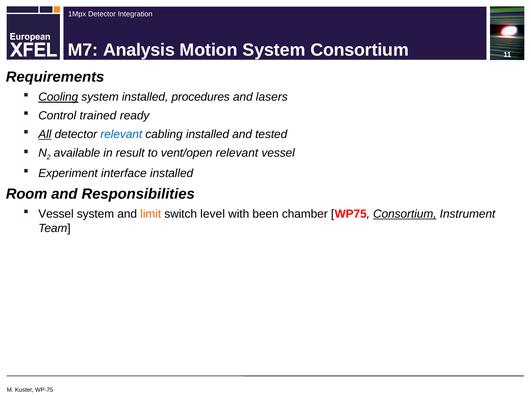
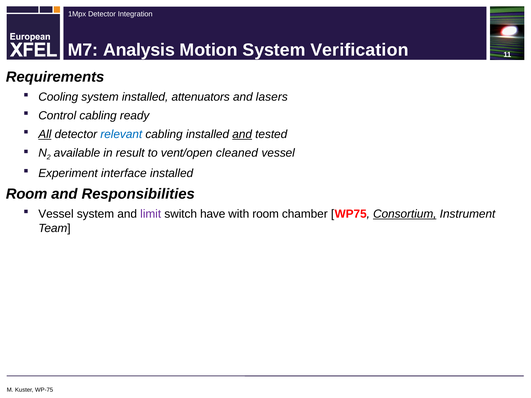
System Consortium: Consortium -> Verification (359, 50)
Cooling underline: present -> none (58, 97)
procedures: procedures -> attenuators (201, 97)
Control trained: trained -> cabling (98, 116)
and underline: none -> present (242, 134)
vent/open relevant: relevant -> cleaned (237, 153)
limit colour: orange -> purple (151, 214)
level: level -> have (213, 214)
with been: been -> room (266, 214)
